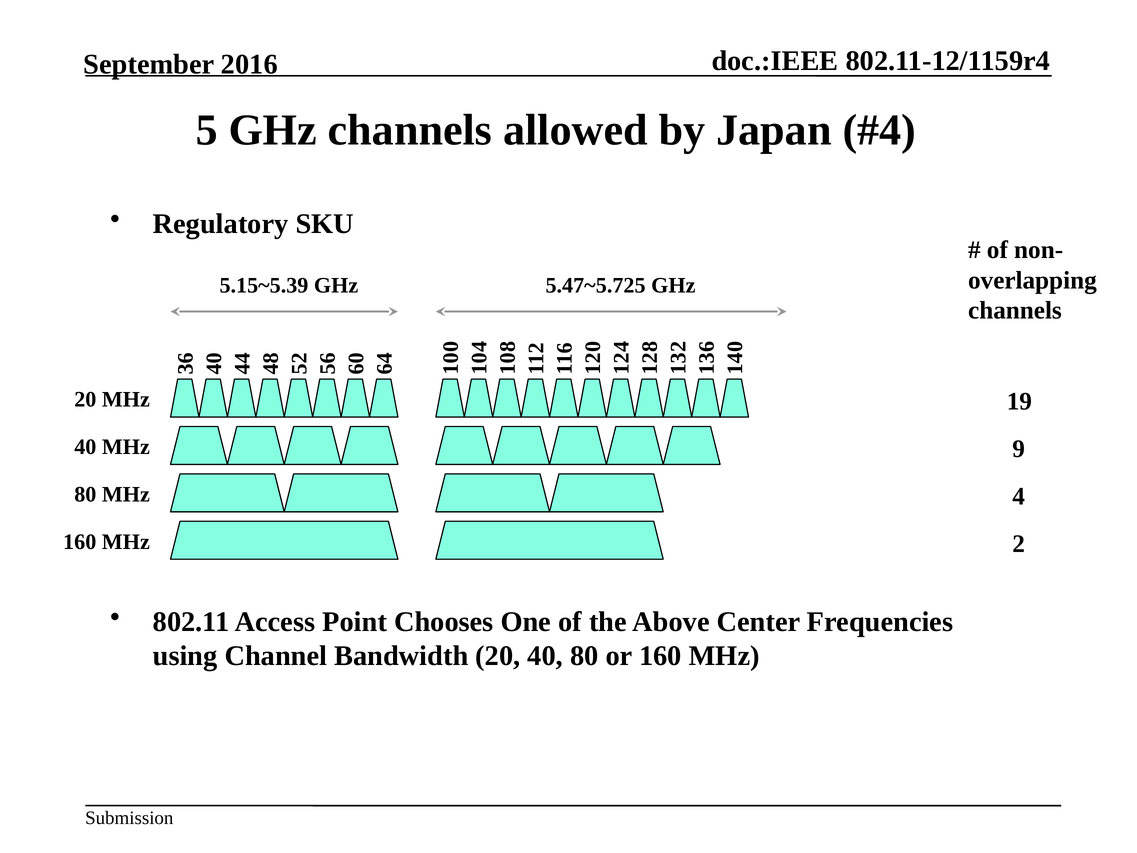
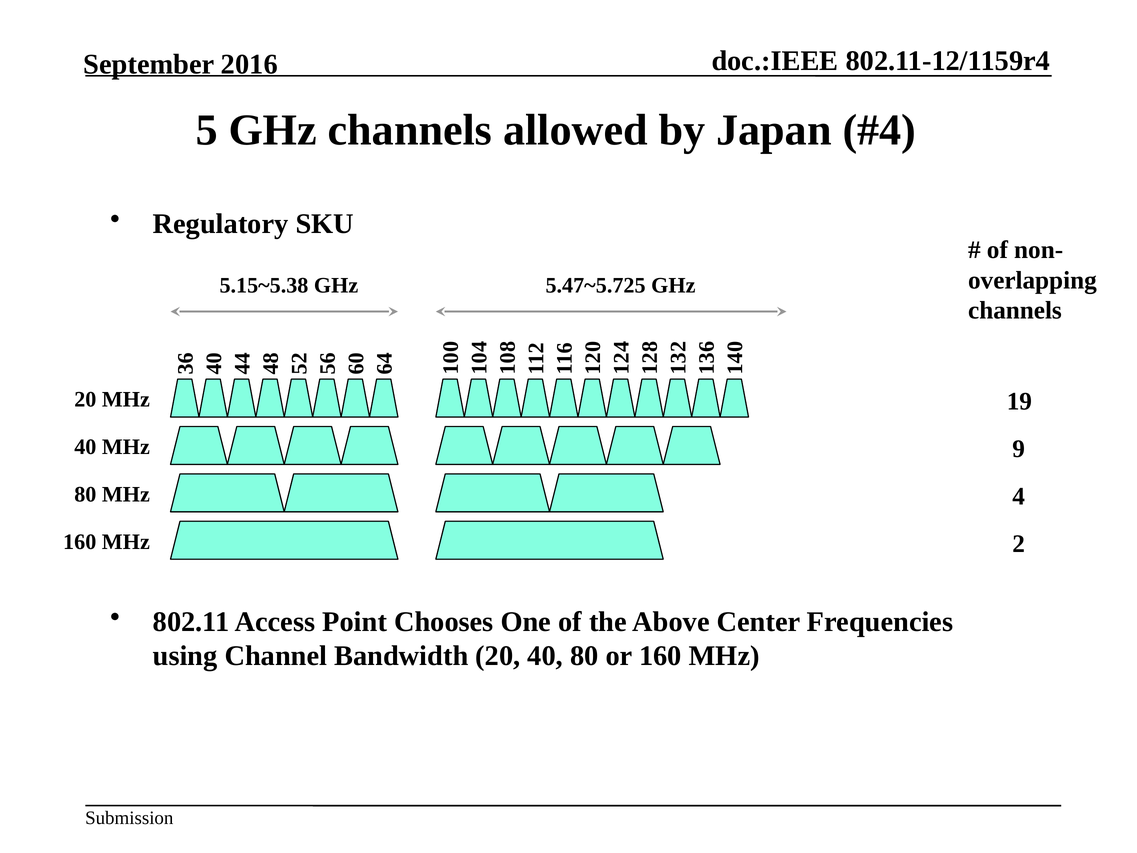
5.15~5.39: 5.15~5.39 -> 5.15~5.38 (264, 285)
